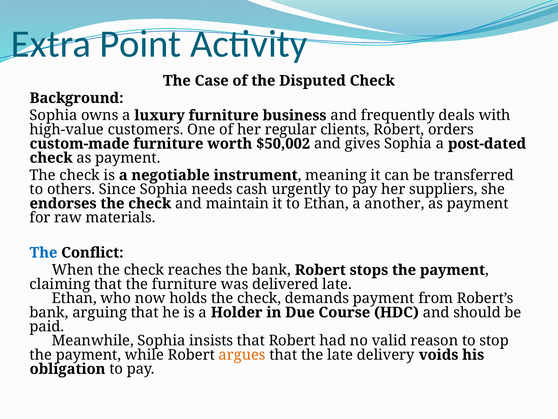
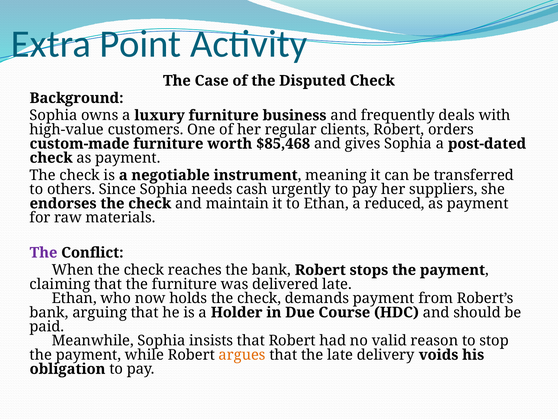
$50,002: $50,002 -> $85,468 (283, 144)
another: another -> reduced (395, 203)
The colour: blue -> purple (44, 252)
